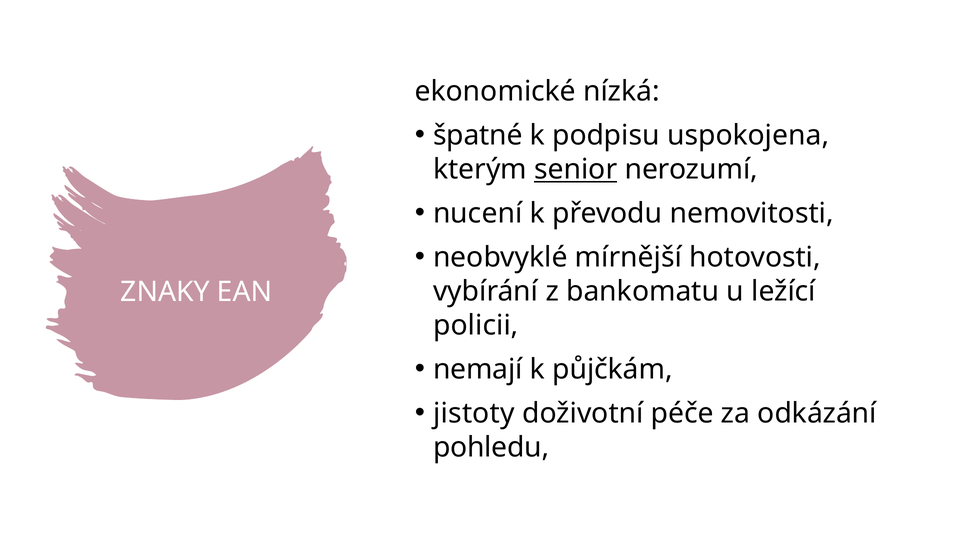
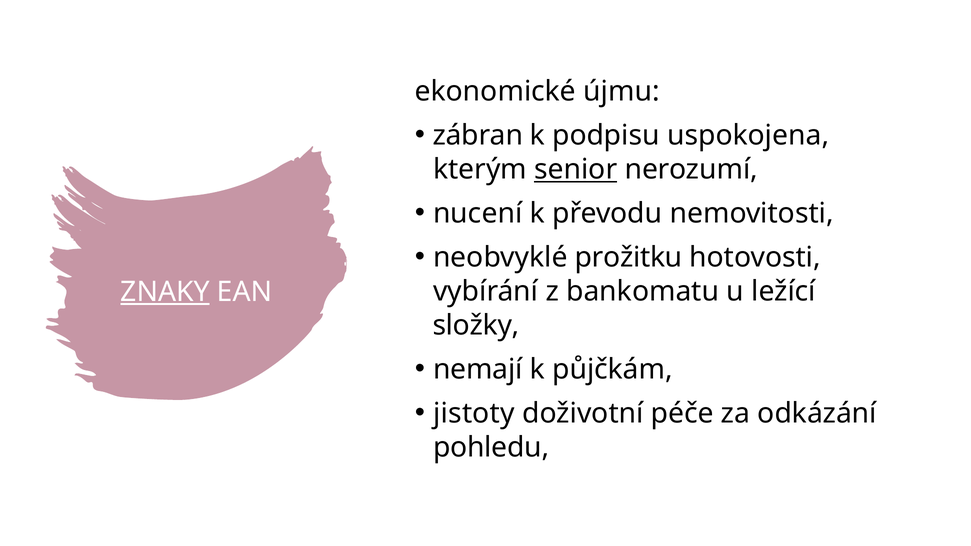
nízká: nízká -> újmu (621, 92)
špatné: špatné -> zábran (478, 136)
mírnější: mírnější -> prožitku (629, 258)
ZNAKY underline: none -> present (165, 292)
policii: policii -> složky (476, 325)
